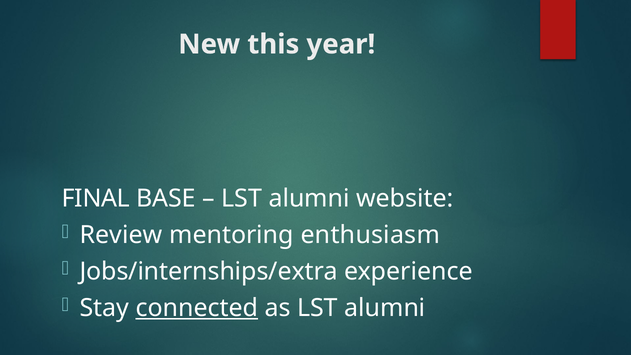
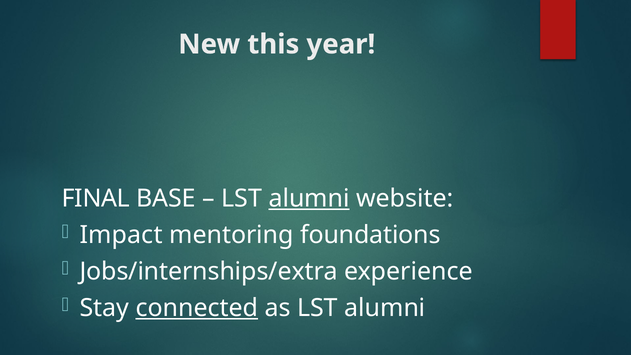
alumni underline: none -> present (309, 198)
Review: Review -> Impact (121, 235)
enthusiasm: enthusiasm -> foundations (370, 235)
